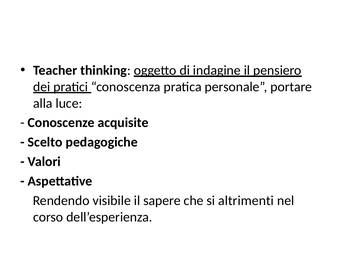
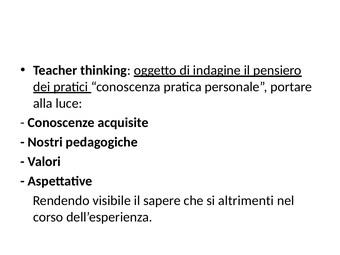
Scelto: Scelto -> Nostri (45, 142)
